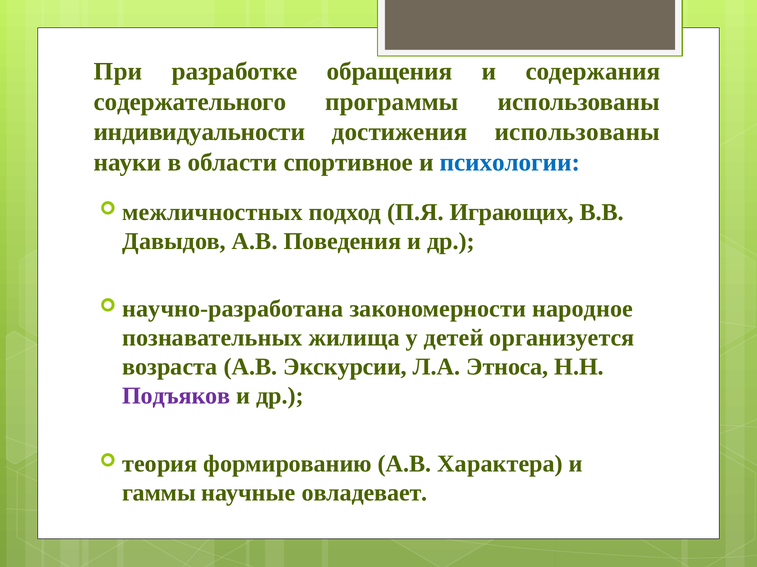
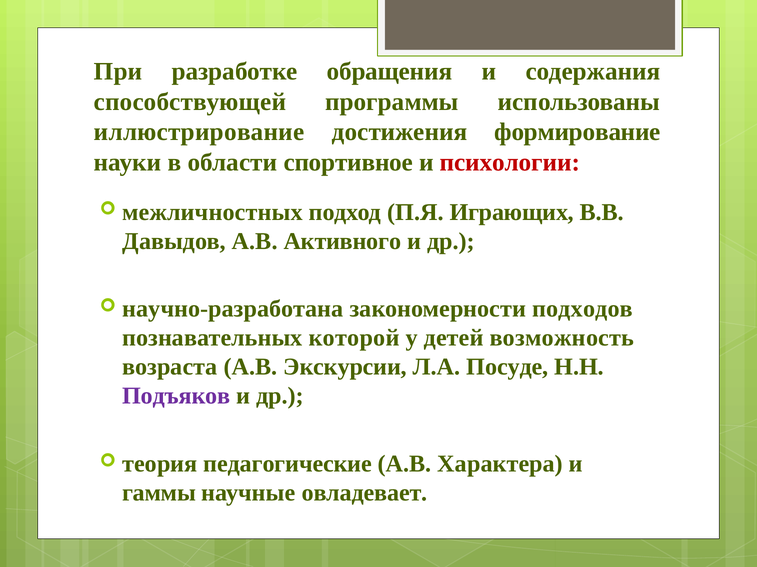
содержательного: содержательного -> способствующей (190, 102)
индивидуальности: индивидуальности -> иллюстрирование (199, 132)
достижения использованы: использованы -> формирование (578, 132)
психологии colour: blue -> red (510, 163)
Поведения: Поведения -> Активного (342, 241)
народное: народное -> подходов (583, 309)
жилища: жилища -> которой (354, 338)
организуется: организуется -> возможность (562, 338)
Этноса: Этноса -> Посуде (507, 367)
формированию: формированию -> педагогические (288, 464)
